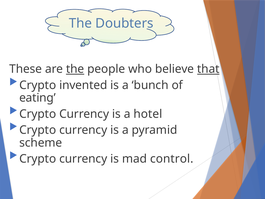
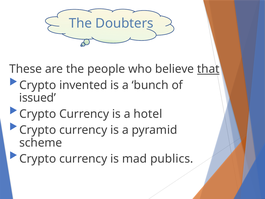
the underline: present -> none (75, 69)
eating: eating -> issued (38, 98)
control: control -> publics (172, 159)
